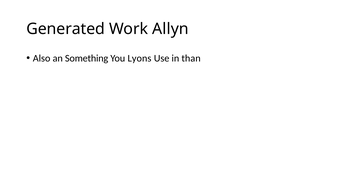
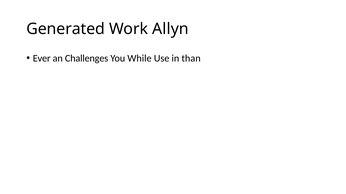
Also: Also -> Ever (42, 58)
Something: Something -> Challenges (87, 58)
Lyons: Lyons -> While (139, 58)
